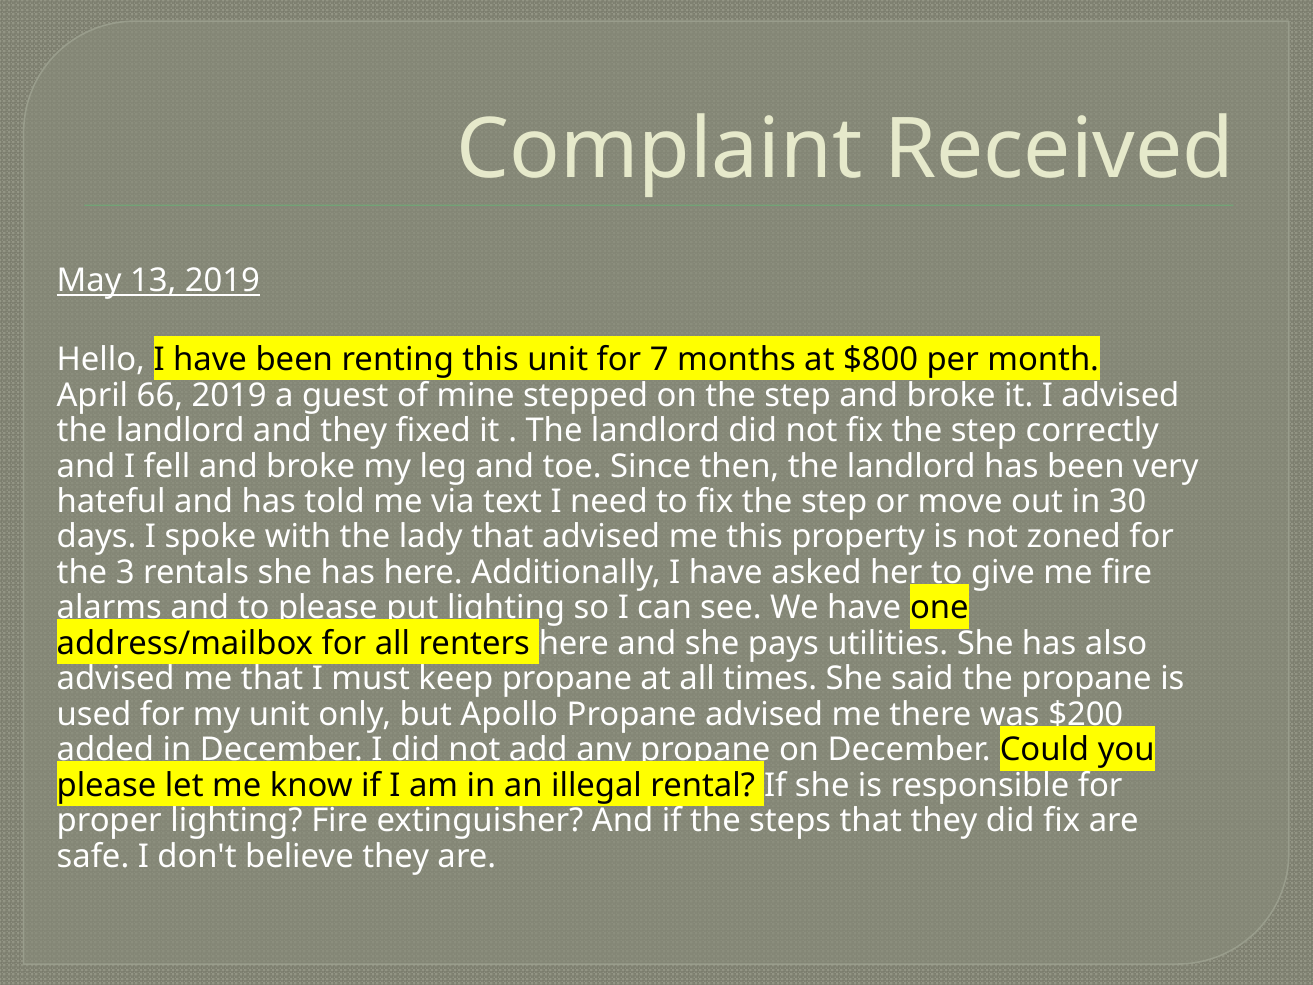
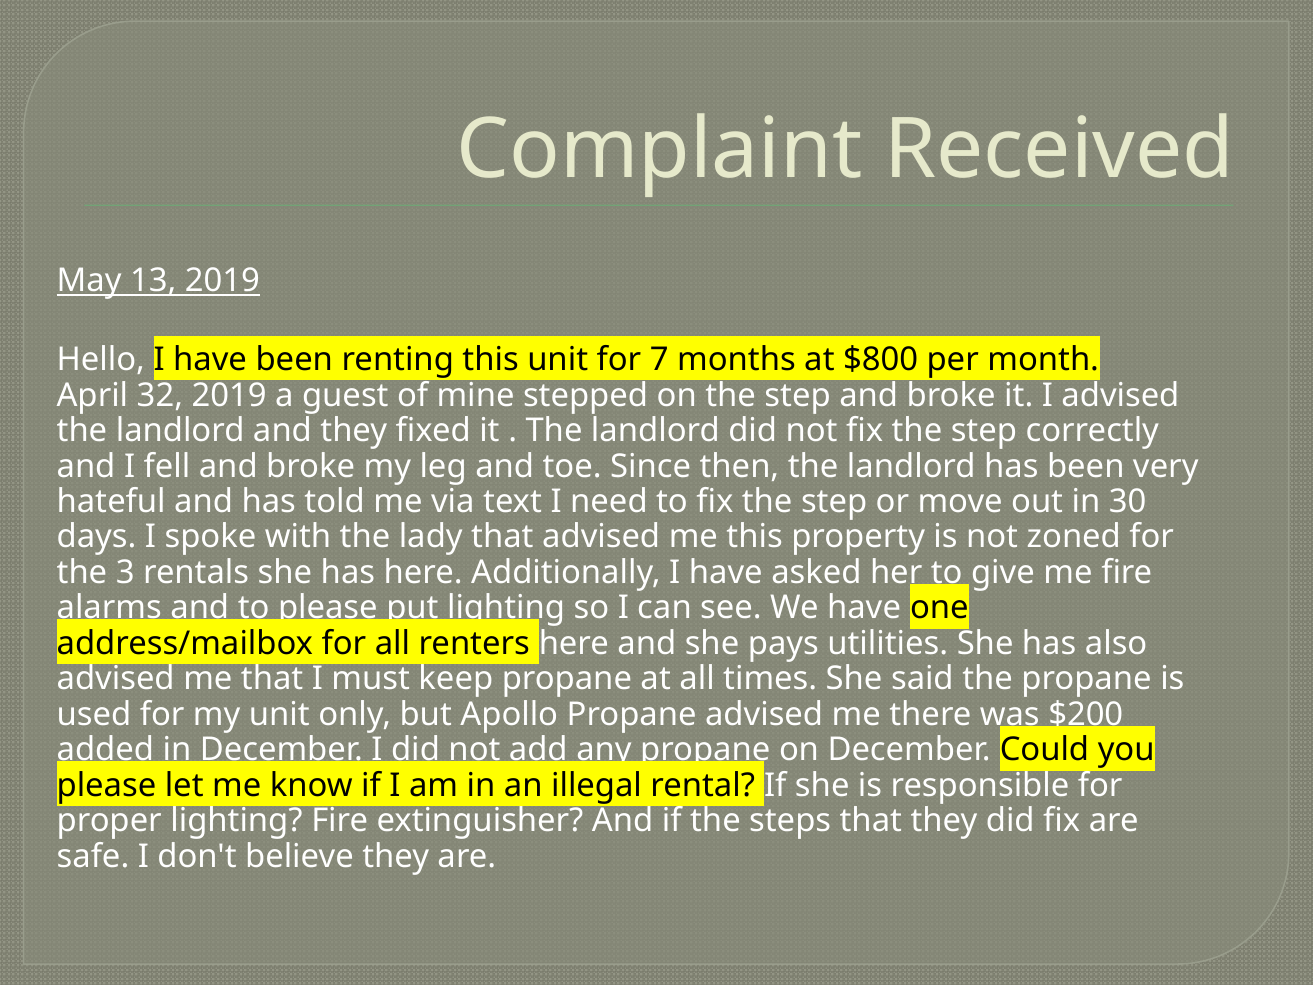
66: 66 -> 32 (160, 395)
